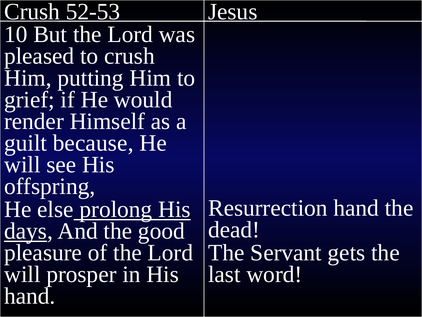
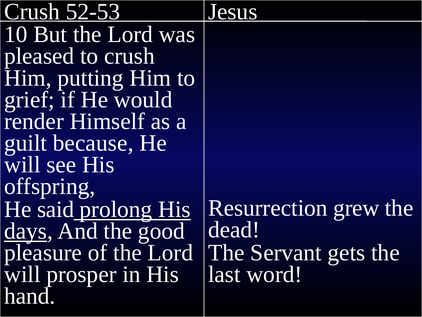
Resurrection hand: hand -> grew (356, 208)
else: else -> said (56, 209)
